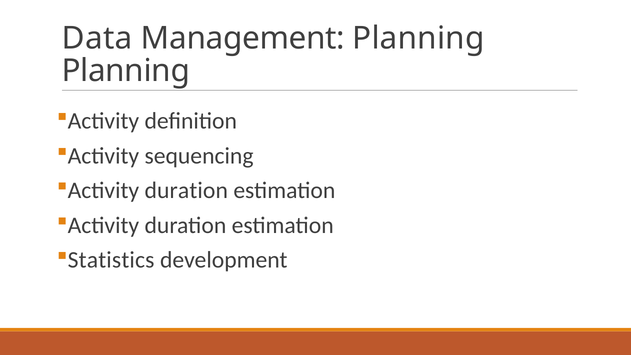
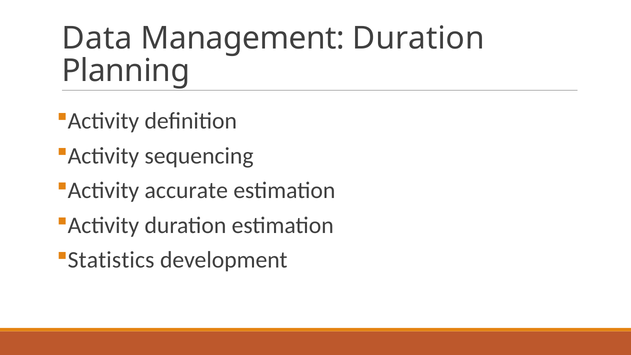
Management Planning: Planning -> Duration (418, 39)
duration: duration -> accurate (186, 191)
